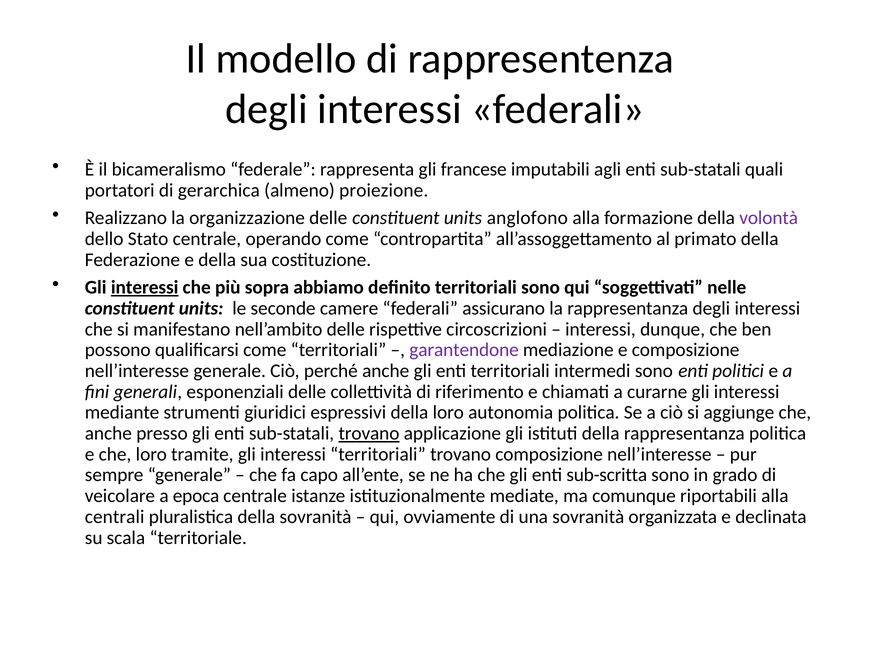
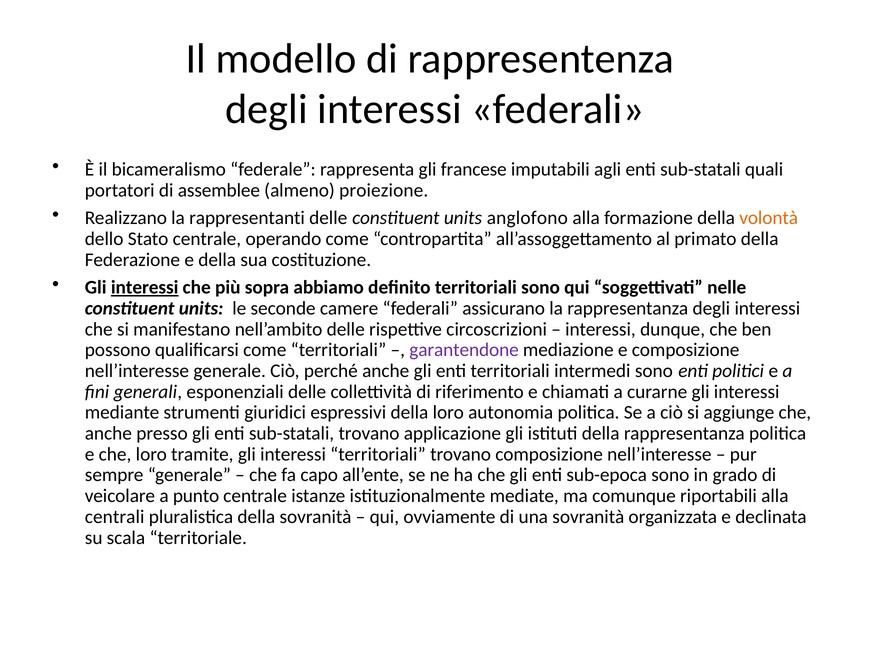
gerarchica: gerarchica -> assemblee (219, 190)
organizzazione: organizzazione -> rappresentanti (247, 218)
volontà colour: purple -> orange (769, 218)
trovano underline: present -> none (369, 434)
sub-scritta: sub-scritta -> sub-epoca (607, 475)
epoca: epoca -> punto (196, 496)
